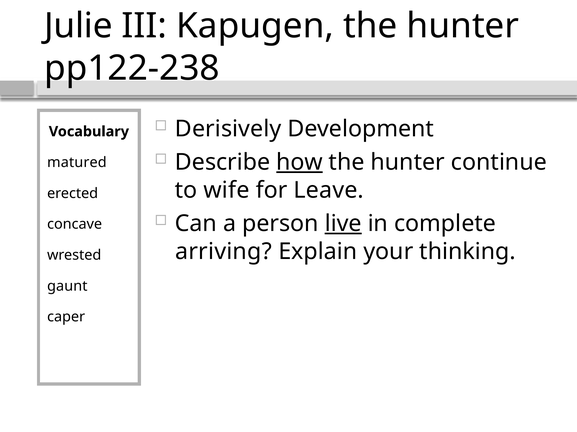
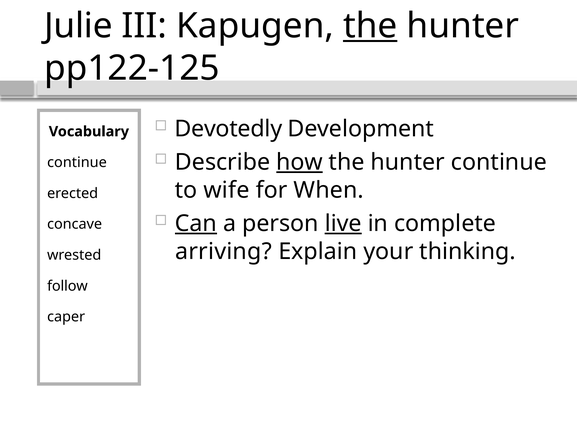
the underline: none -> present (370, 26)
pp122-238: pp122-238 -> pp122-125 (132, 68)
Derisively: Derisively -> Devotedly (228, 129)
matured: matured -> continue (77, 163)
Leave: Leave -> When (329, 190)
Can underline: none -> present (196, 224)
gaunt: gaunt -> follow (67, 286)
